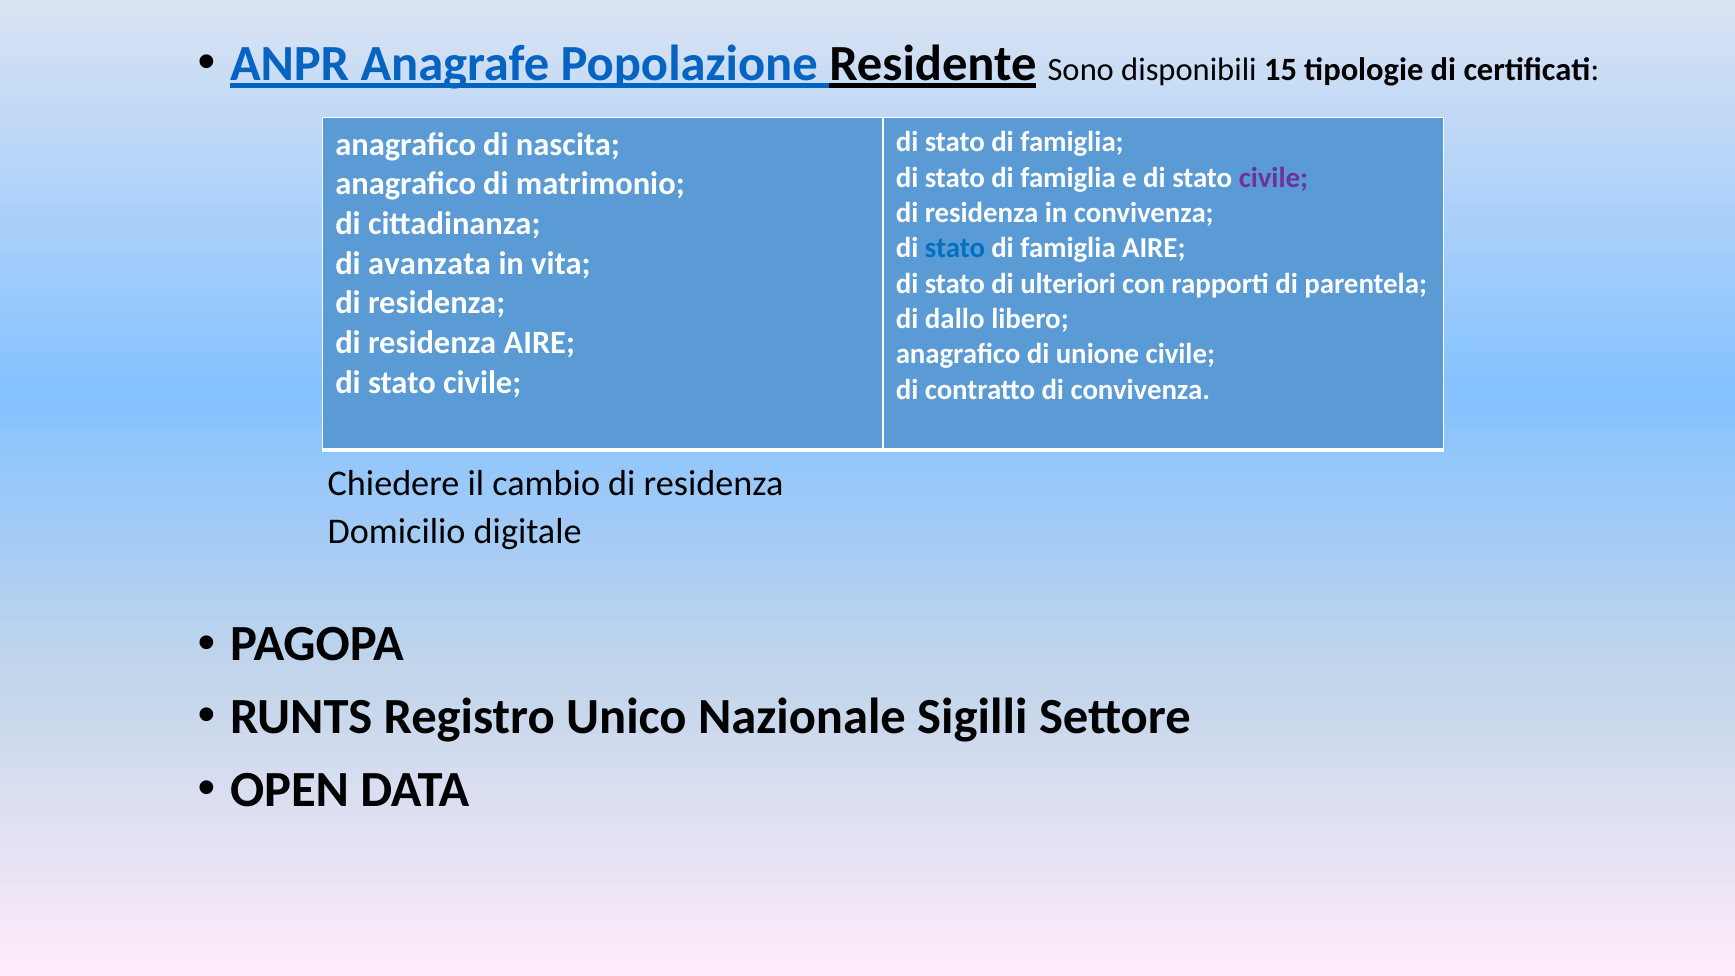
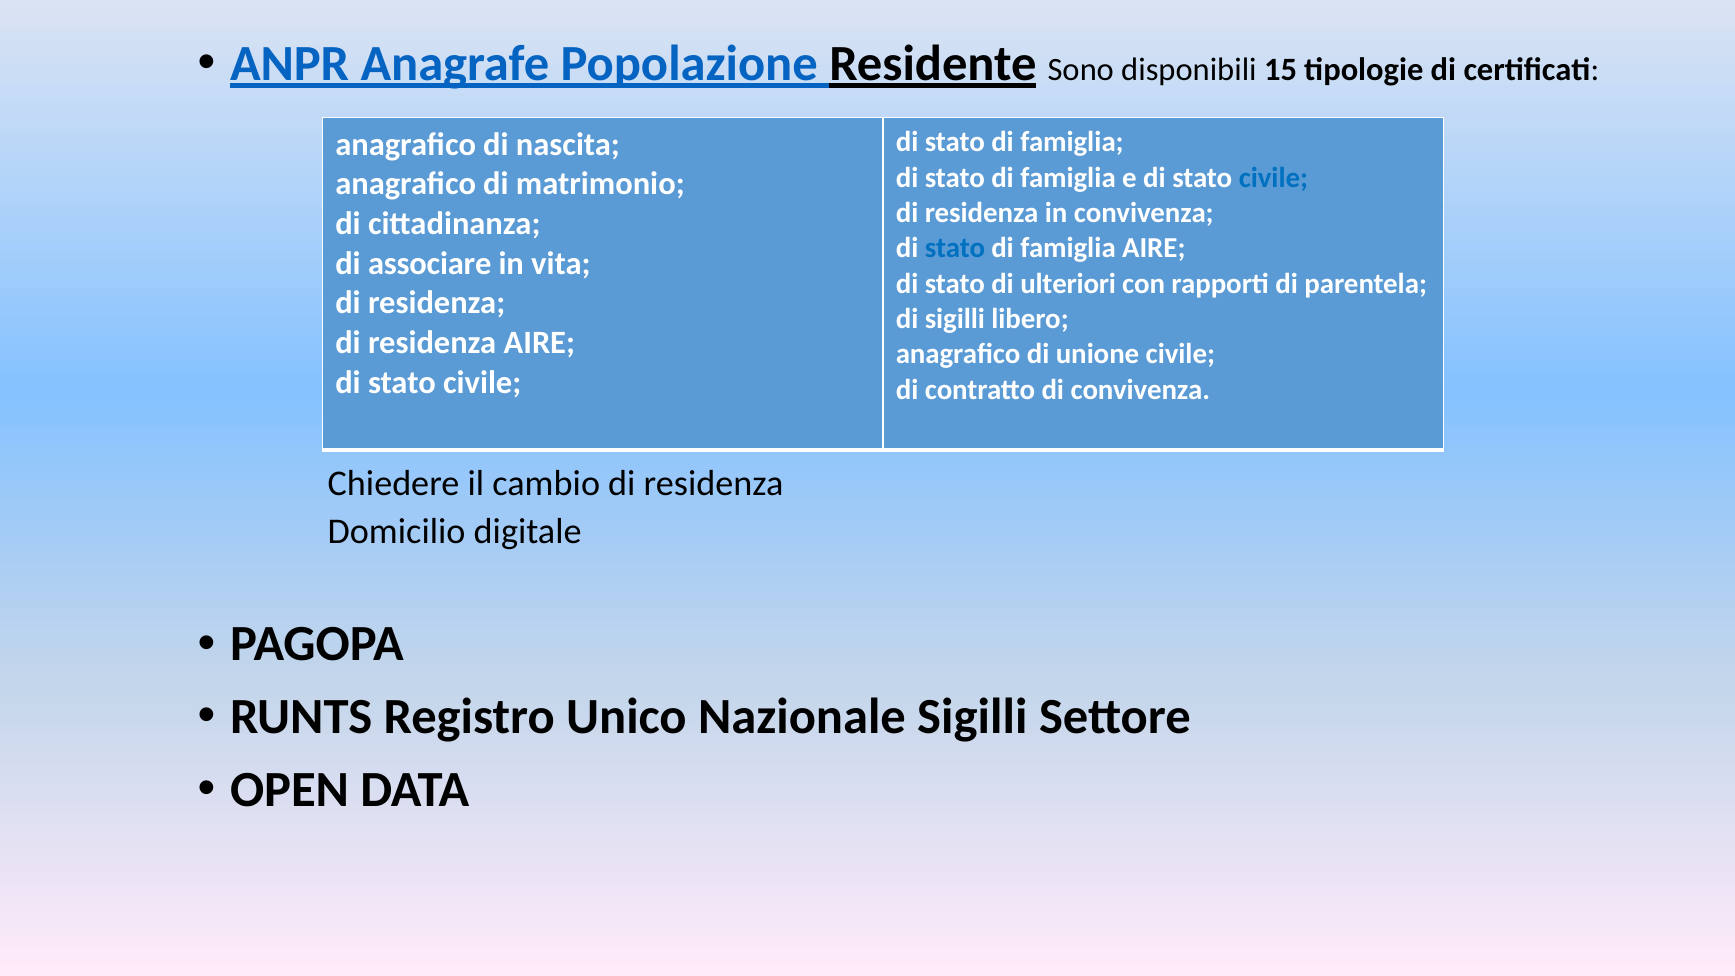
civile colour: purple -> blue (1273, 178)
avanzata: avanzata -> associare (430, 263)
di dallo: dallo -> sigilli (955, 319)
